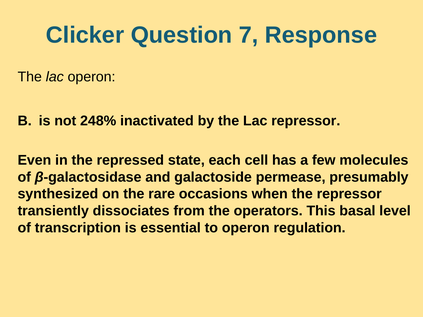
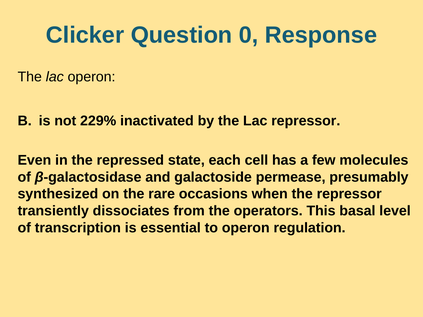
7: 7 -> 0 (249, 35)
248%: 248% -> 229% (98, 121)
